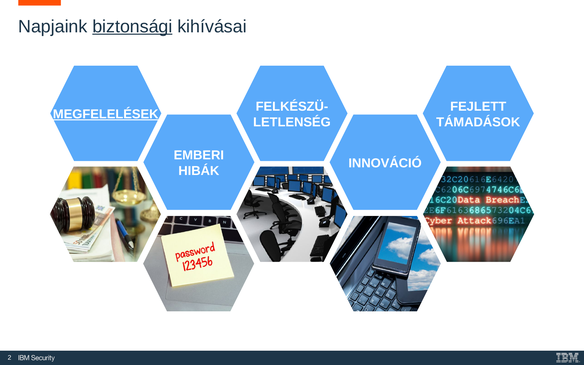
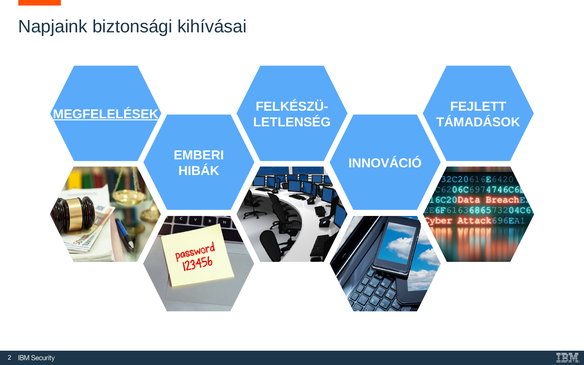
biztonsági underline: present -> none (132, 27)
